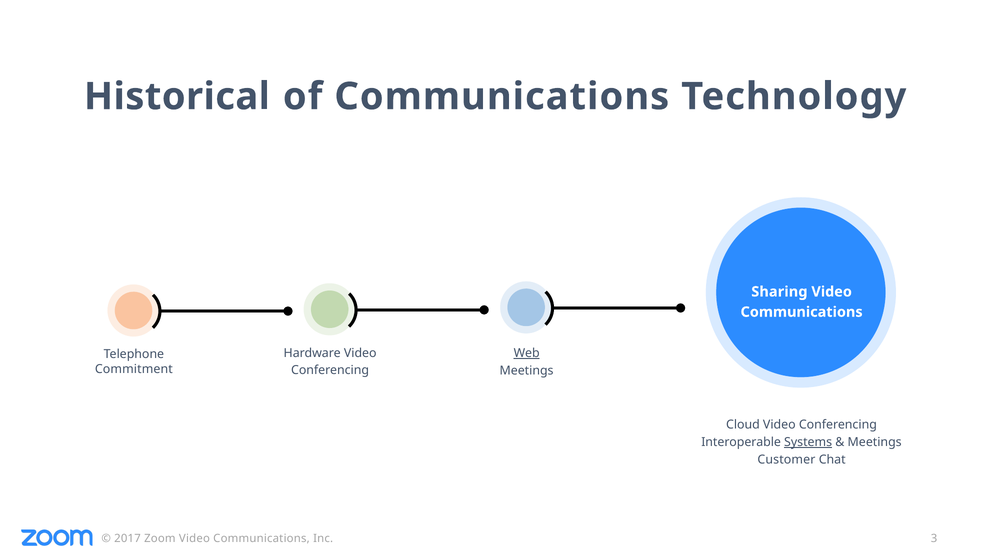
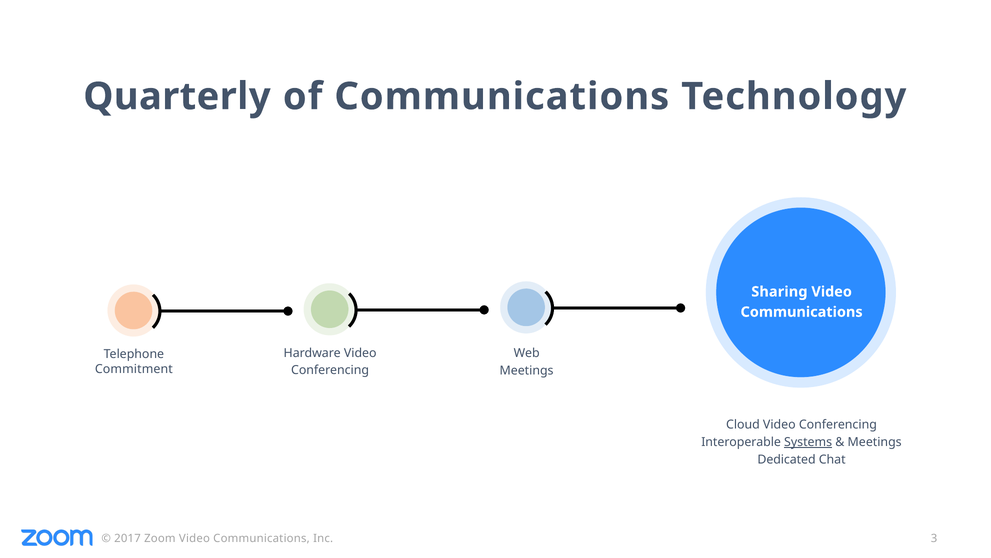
Historical: Historical -> Quarterly (177, 96)
Web underline: present -> none (527, 353)
Customer: Customer -> Dedicated (787, 459)
